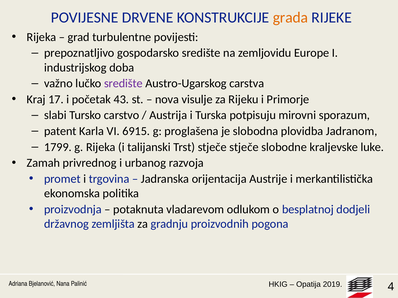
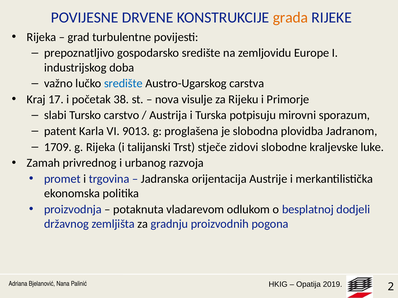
središte colour: purple -> blue (123, 84)
43: 43 -> 38 (121, 99)
6915: 6915 -> 9013 (136, 131)
1799: 1799 -> 1709 (58, 147)
stječe stječe: stječe -> zidovi (244, 147)
4: 4 -> 2 (391, 287)
